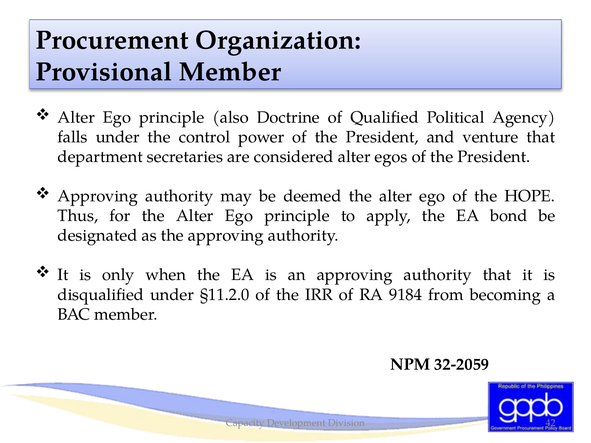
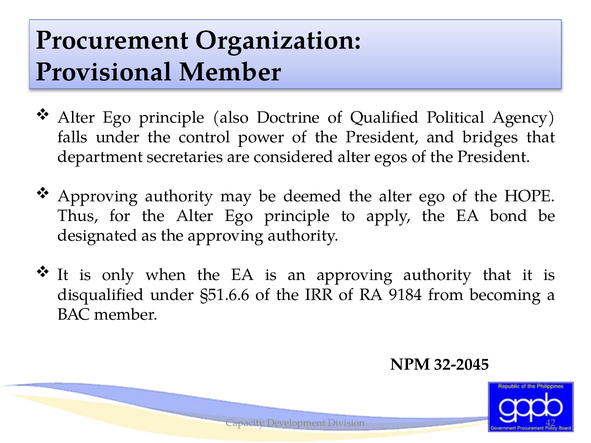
venture: venture -> bridges (490, 137)
§11.2.0: §11.2.0 -> §51.6.6 (225, 295)
32-2059: 32-2059 -> 32-2045 (462, 365)
